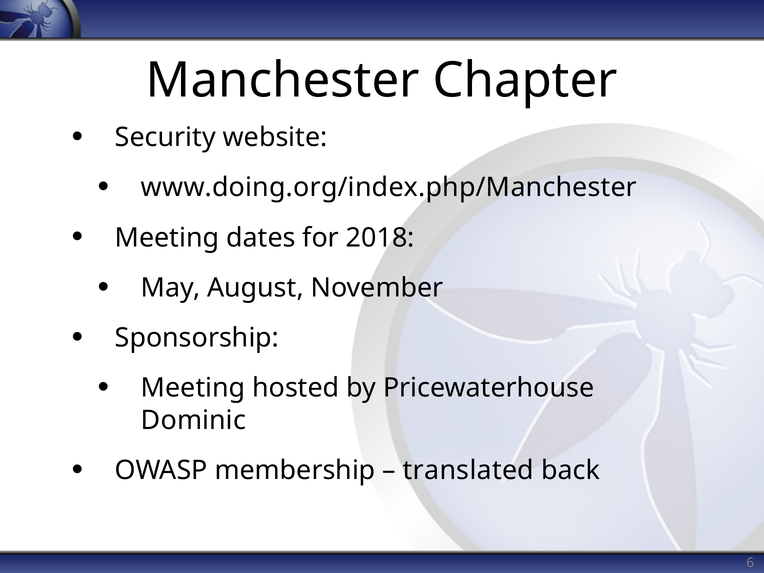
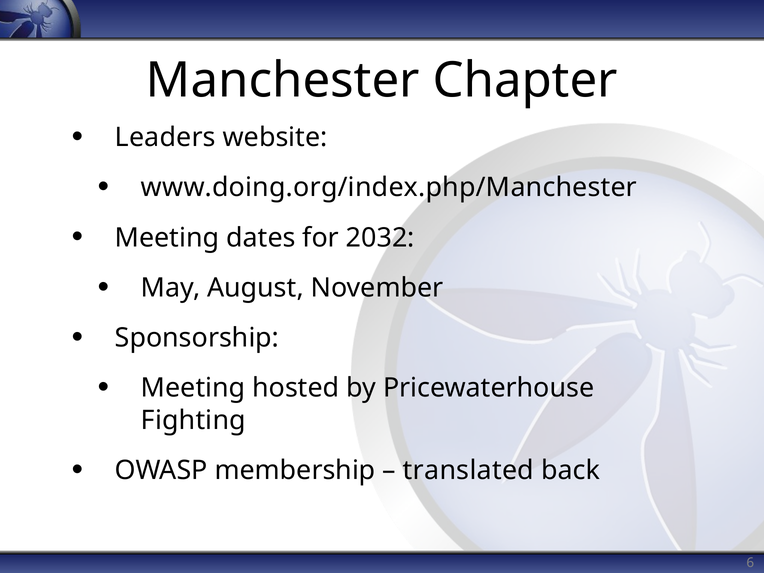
Security: Security -> Leaders (165, 137)
2018: 2018 -> 2032 (380, 238)
Dominic: Dominic -> Fighting (193, 420)
